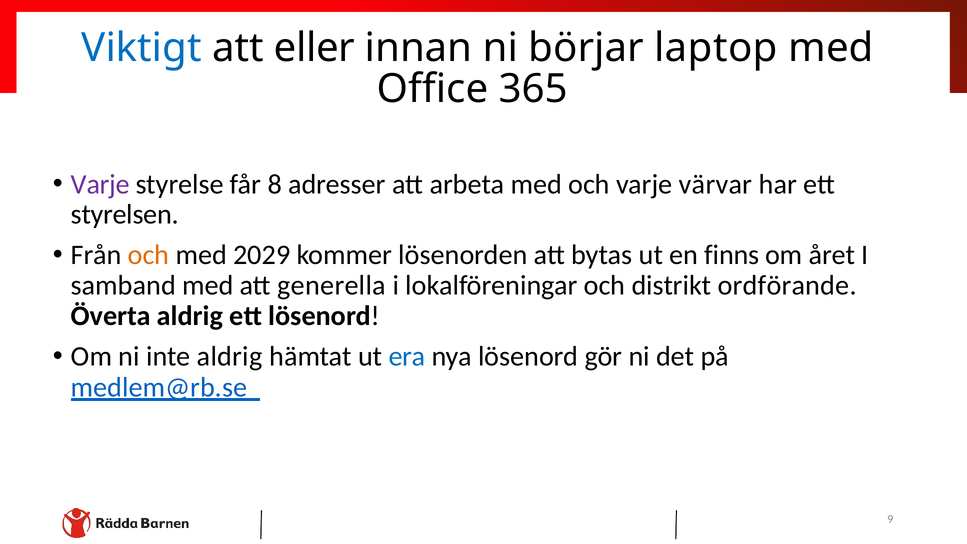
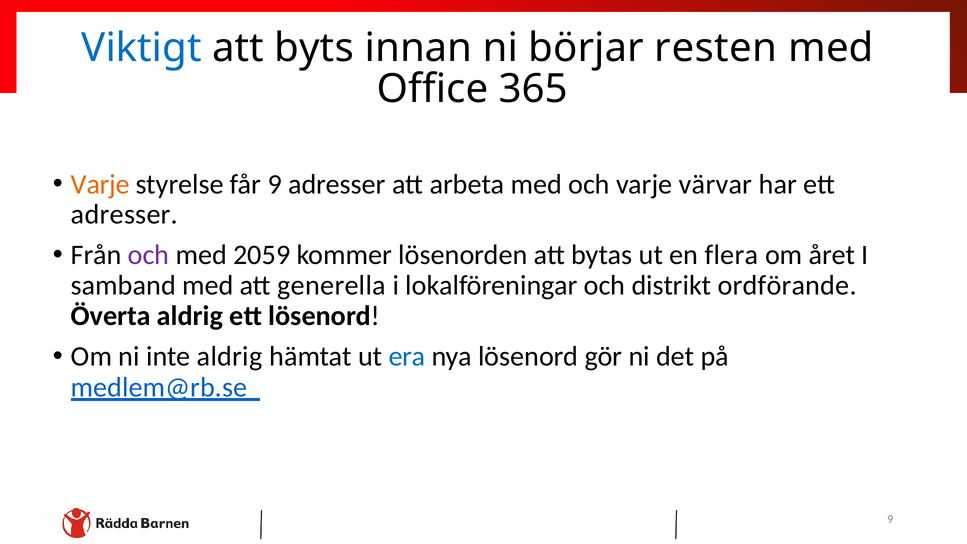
eller: eller -> byts (314, 48)
laptop: laptop -> resten (716, 48)
Varje colour: purple -> orange (100, 184)
får 8: 8 -> 9 (275, 184)
styrelsen: styrelsen -> adresser (124, 215)
och colour: orange -> purple (149, 255)
2029: 2029 -> 2059 (262, 255)
finns: finns -> flera (732, 255)
